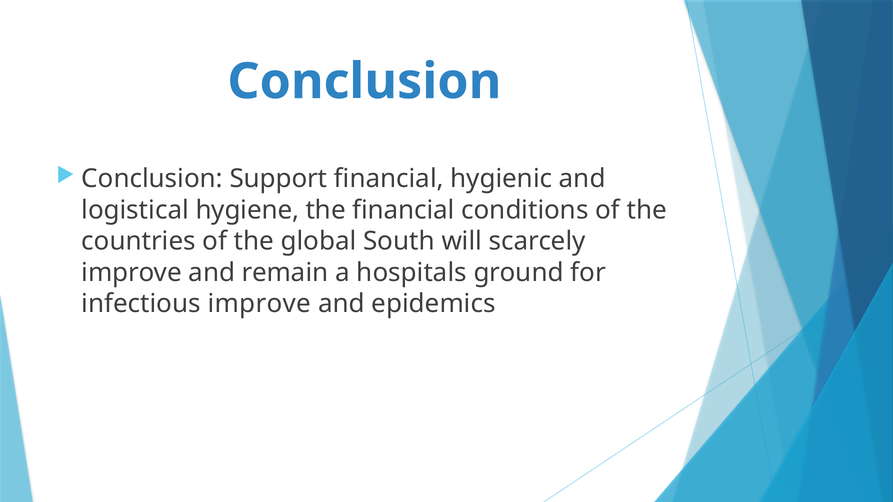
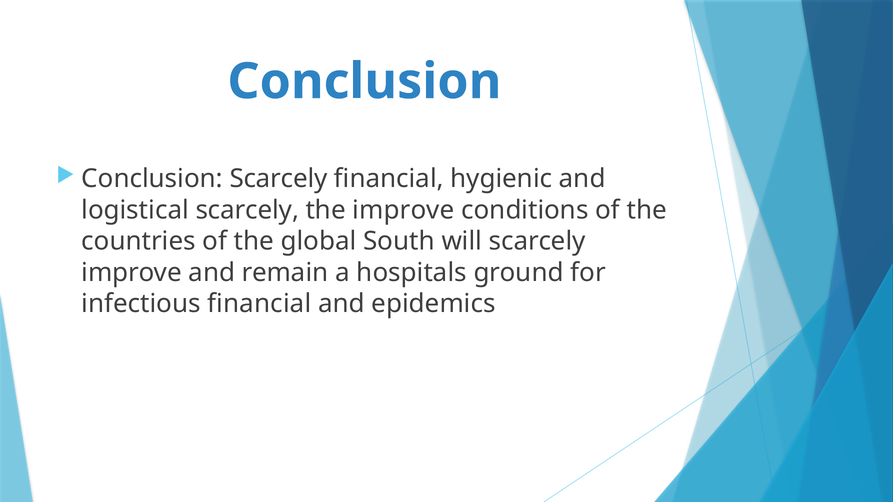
Conclusion Support: Support -> Scarcely (278, 179)
logistical hygiene: hygiene -> scarcely (247, 210)
the financial: financial -> improve (403, 210)
infectious improve: improve -> financial (259, 304)
